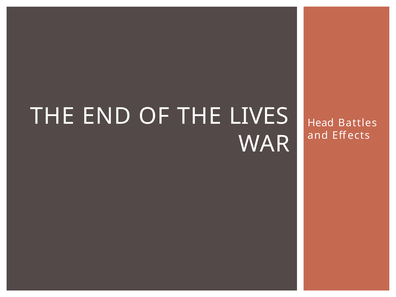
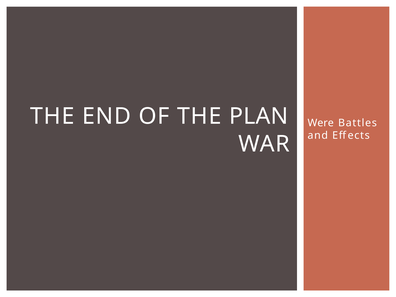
LIVES: LIVES -> PLAN (259, 116)
Head: Head -> Were (321, 123)
